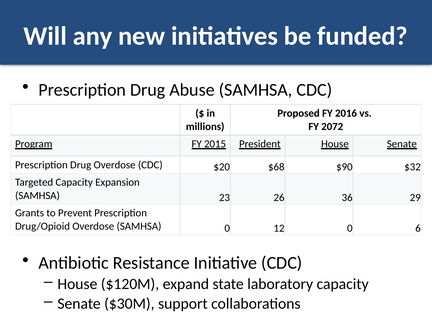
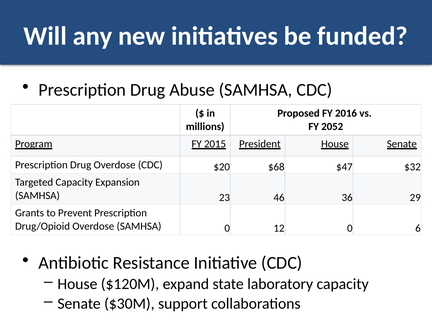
2072: 2072 -> 2052 (332, 126)
$90: $90 -> $47 (344, 167)
26: 26 -> 46 (279, 198)
